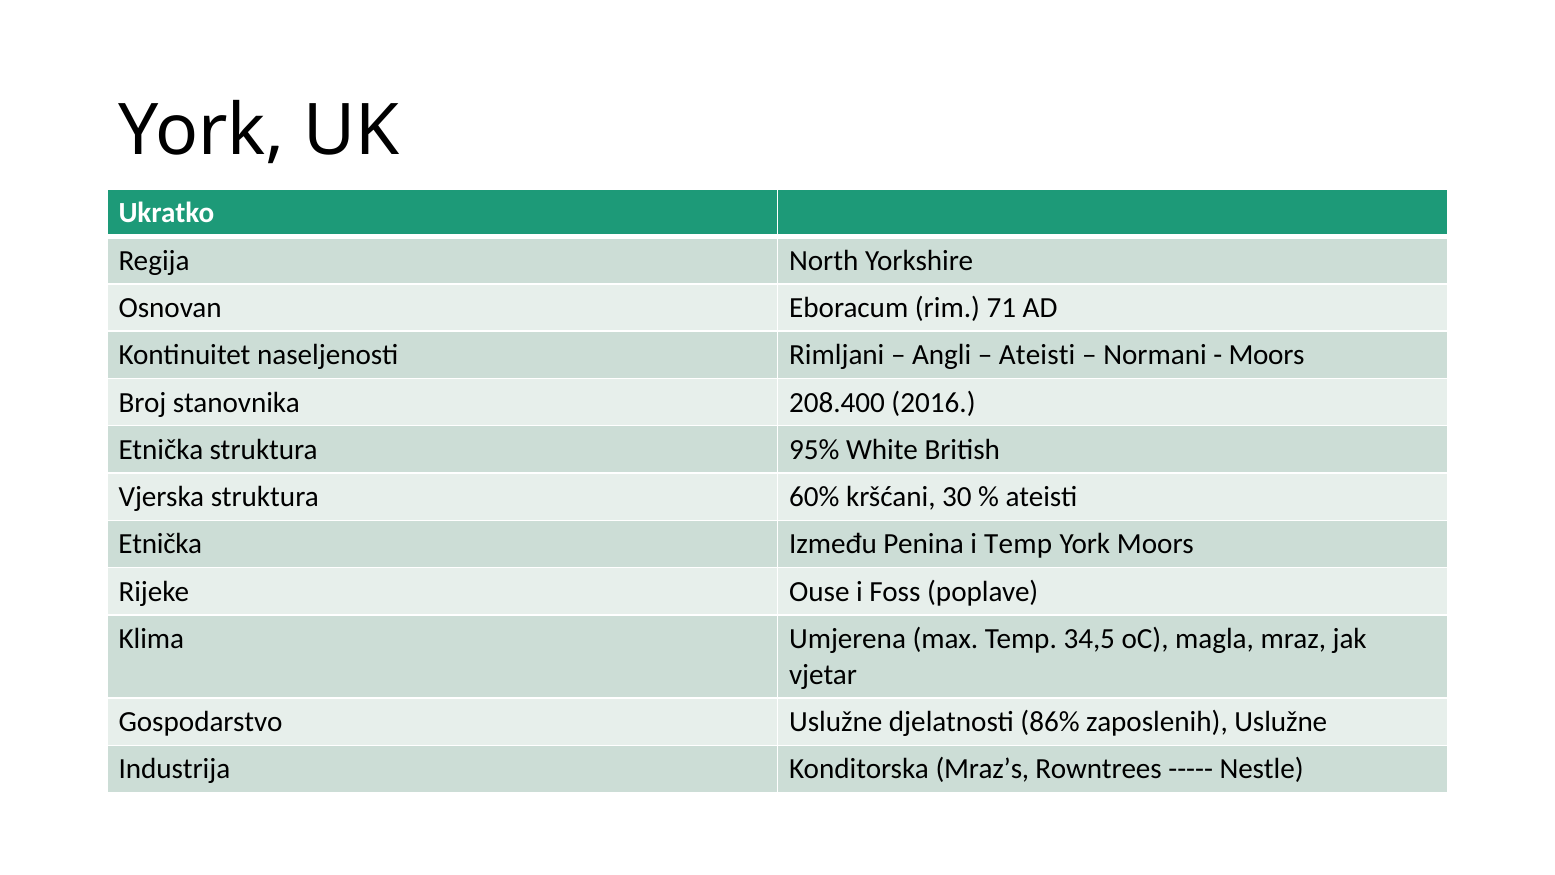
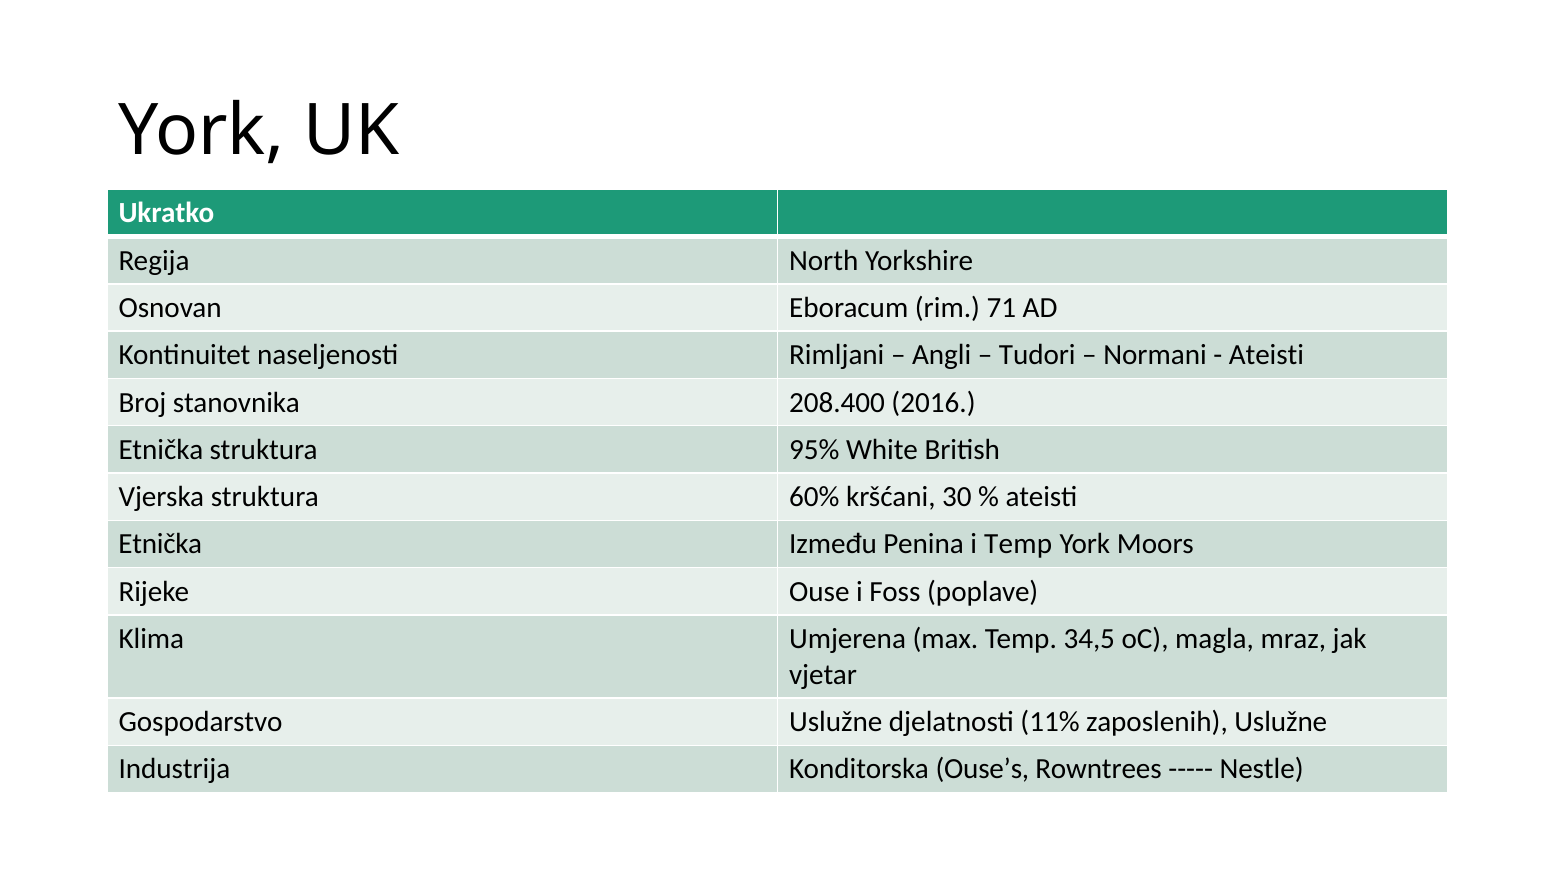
Ateisti: Ateisti -> Tudori (1037, 355)
Moors: Moors -> Ateisti (1266, 355)
86%: 86% -> 11% (1050, 722)
Mraz’s: Mraz’s -> Ouse’s (982, 769)
